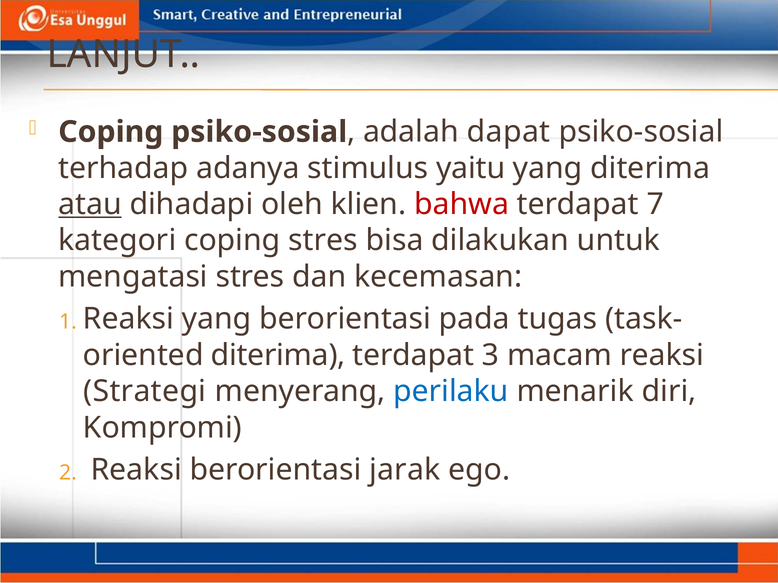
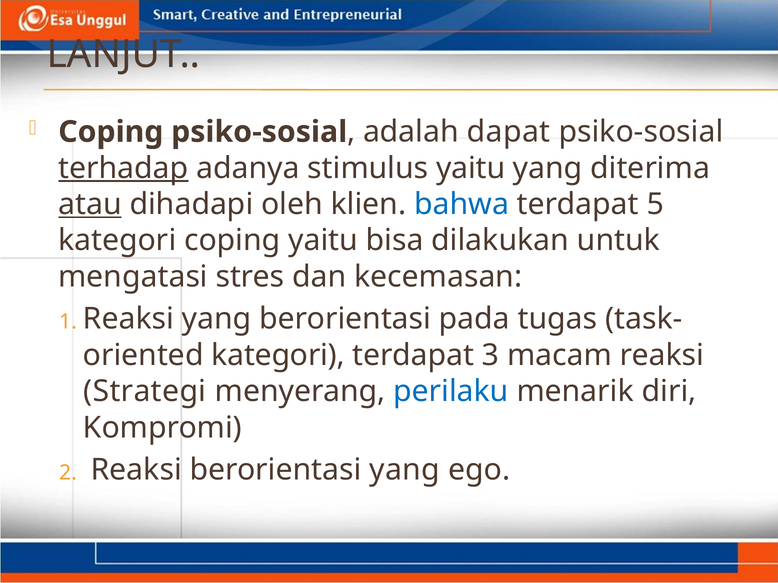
terhadap underline: none -> present (123, 168)
bahwa colour: red -> blue (462, 204)
7: 7 -> 5 (655, 204)
coping stres: stres -> yaitu (323, 241)
diterima: diterima -> kategori (278, 355)
berorientasi jarak: jarak -> yang (405, 470)
